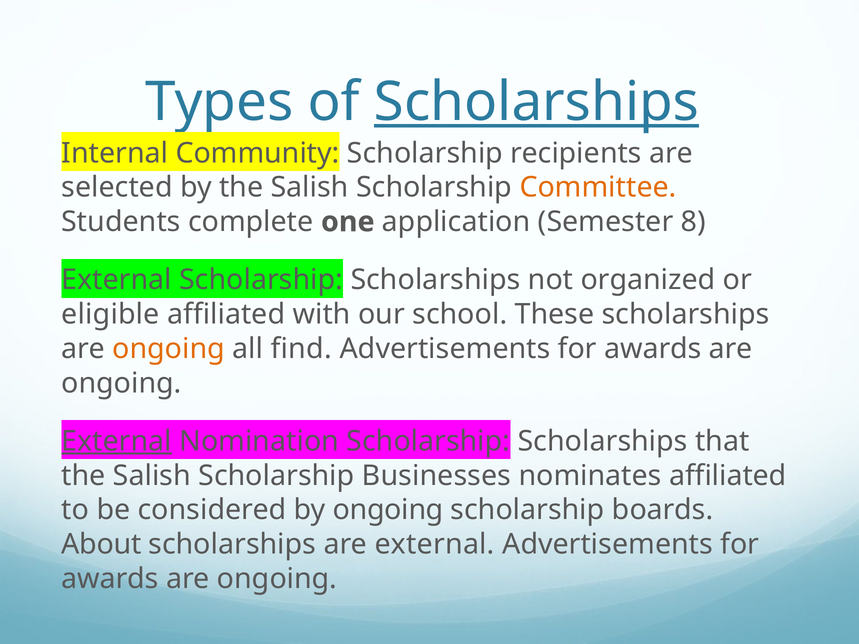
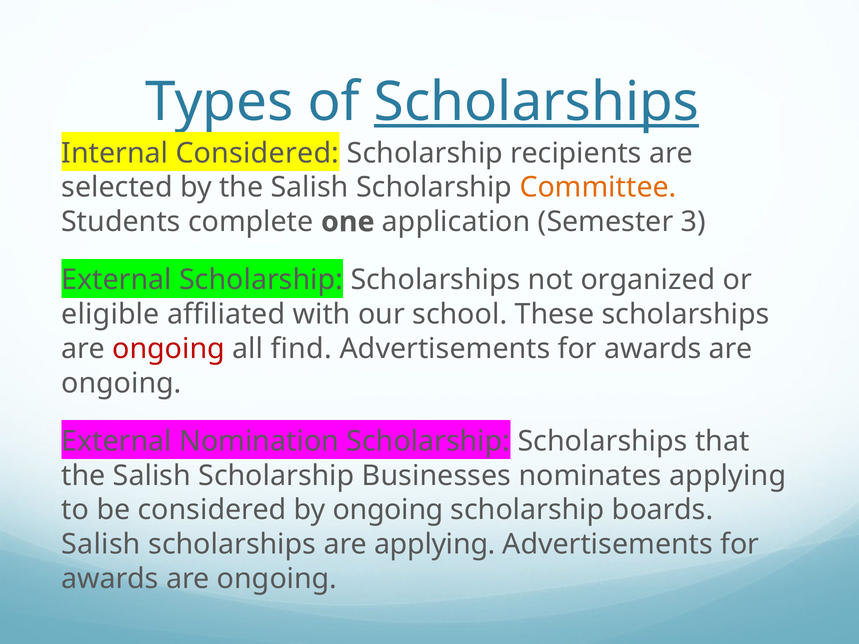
Internal Community: Community -> Considered (257, 153)
8: 8 -> 3 (693, 222)
ongoing colour: orange -> red (169, 349)
External underline: present -> none (117, 441)
nominates affiliated: affiliated -> applying (728, 476)
About: About -> Salish (101, 545)
are external: external -> applying (435, 545)
